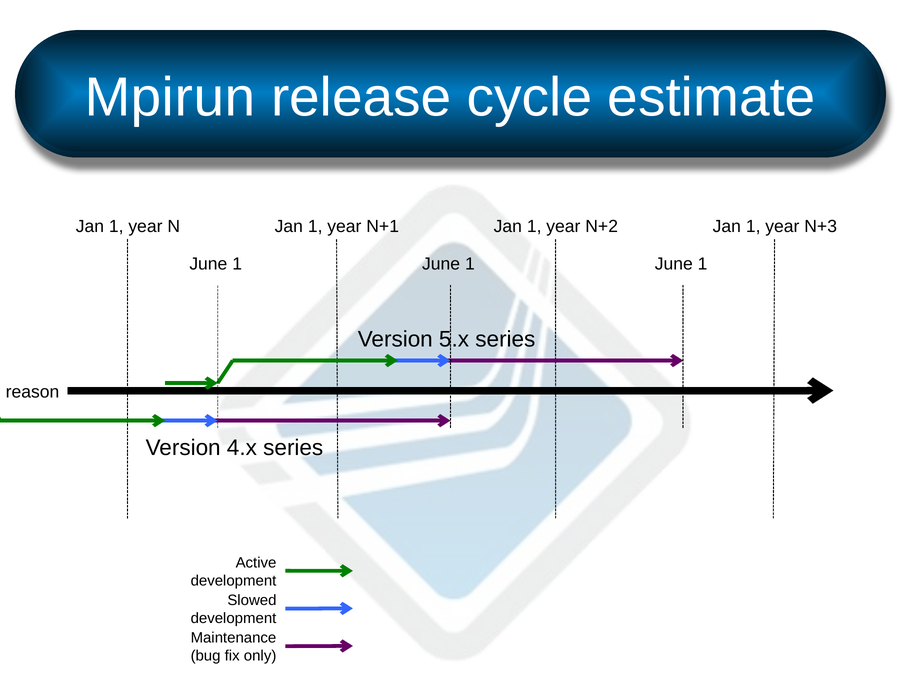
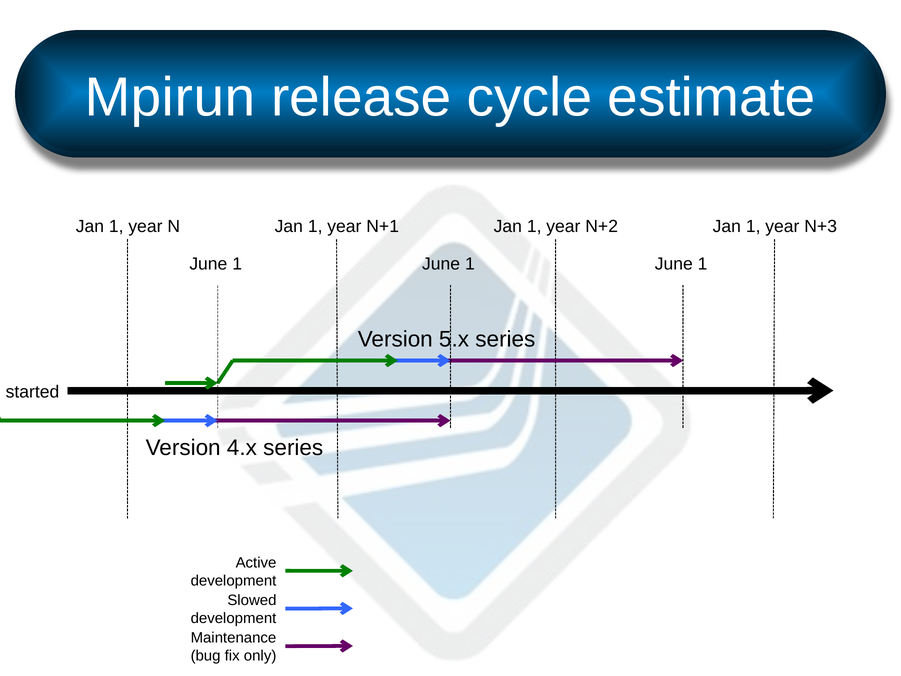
reason: reason -> started (32, 392)
